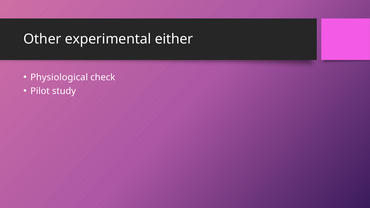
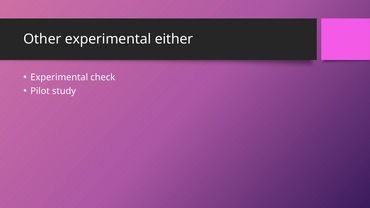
Physiological: Physiological -> Experimental (59, 77)
